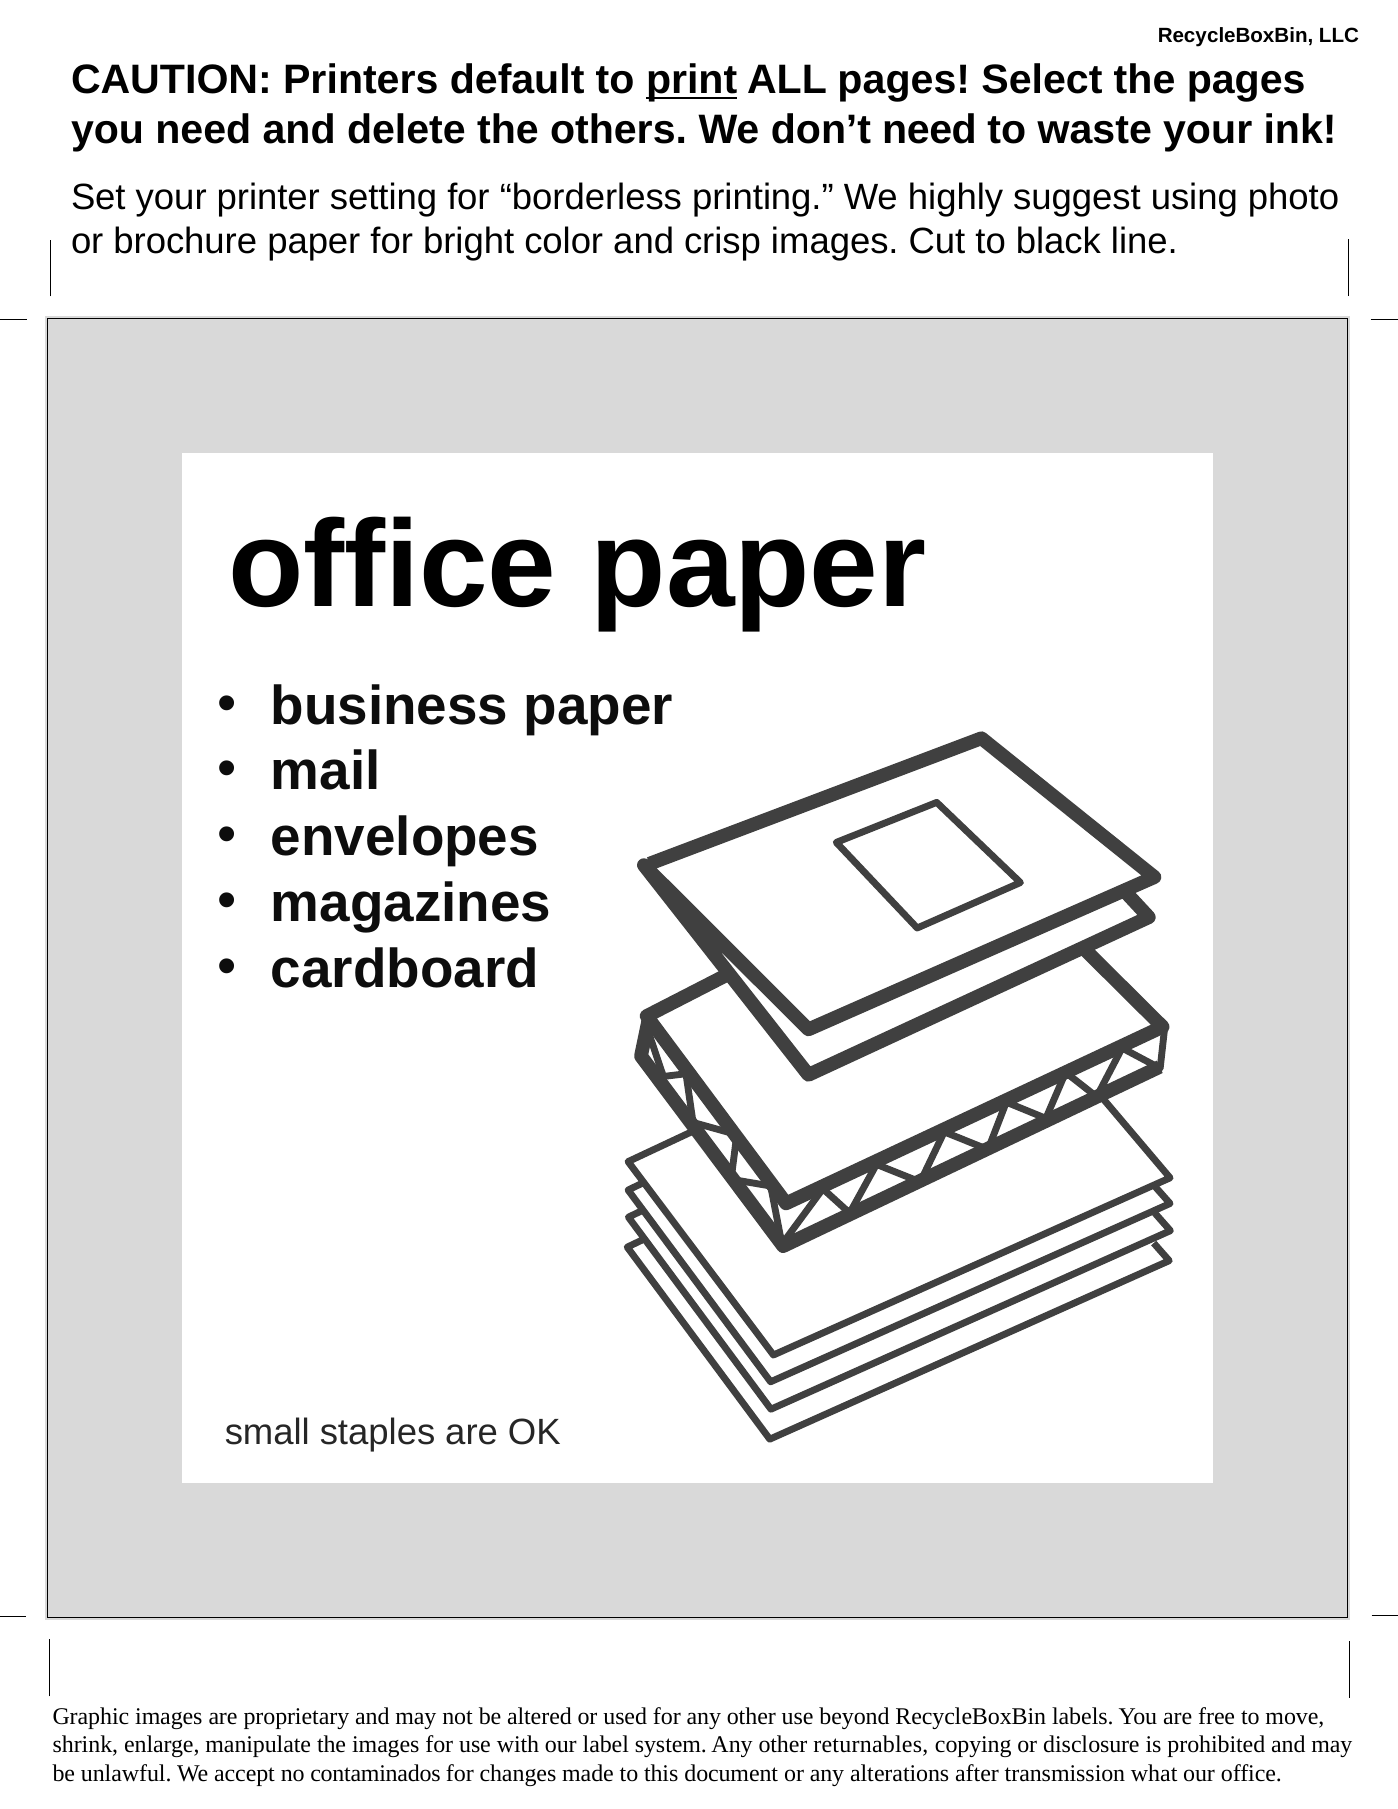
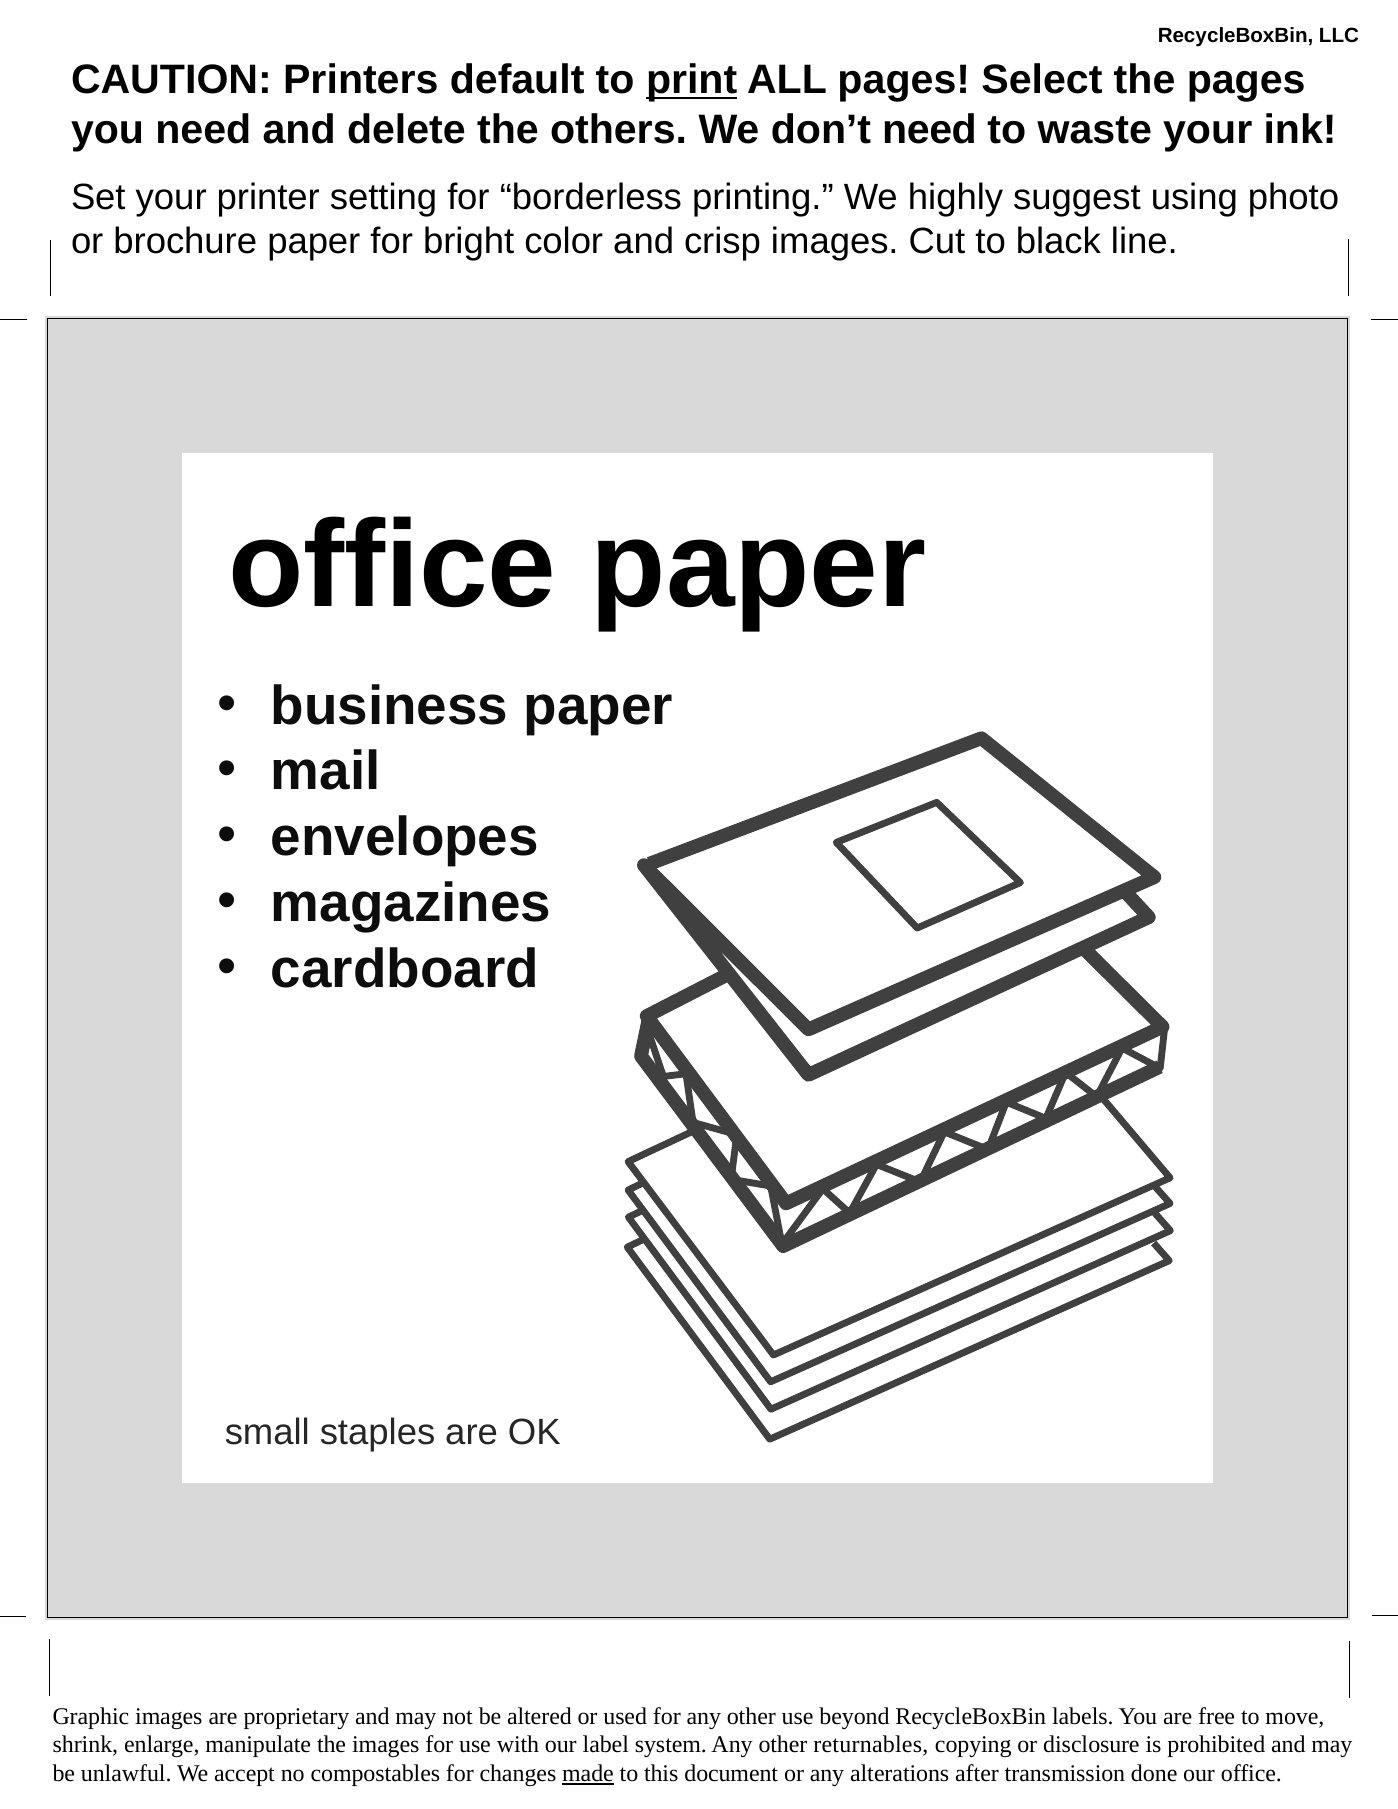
contaminados: contaminados -> compostables (375, 1774)
made underline: none -> present (588, 1774)
what: what -> done (1154, 1774)
